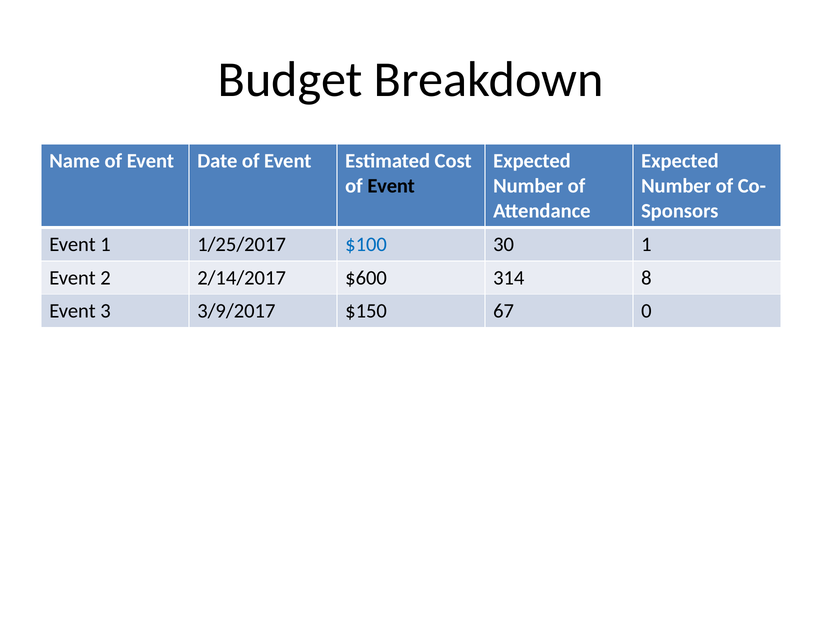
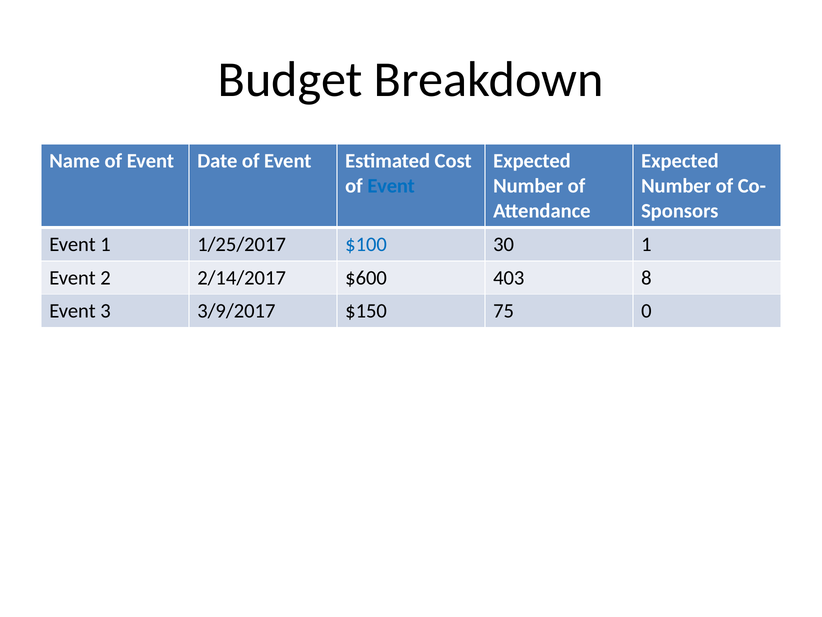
Event colour: black -> blue (391, 186)
314: 314 -> 403 (509, 278)
67: 67 -> 75 (504, 311)
